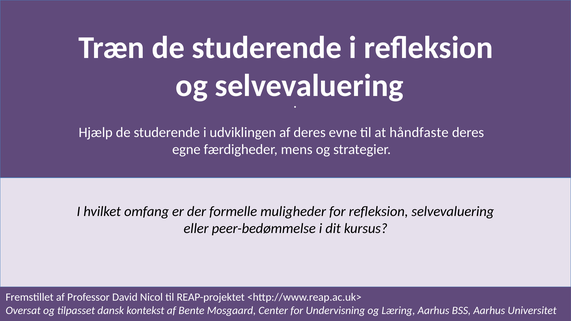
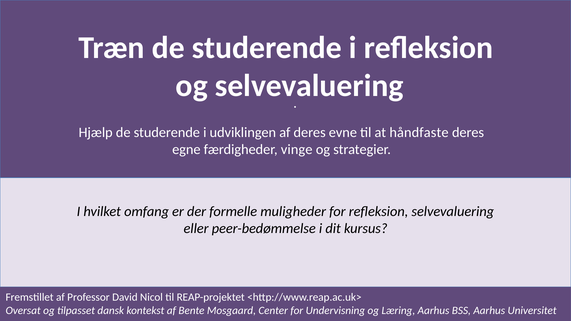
mens: mens -> vinge (297, 150)
